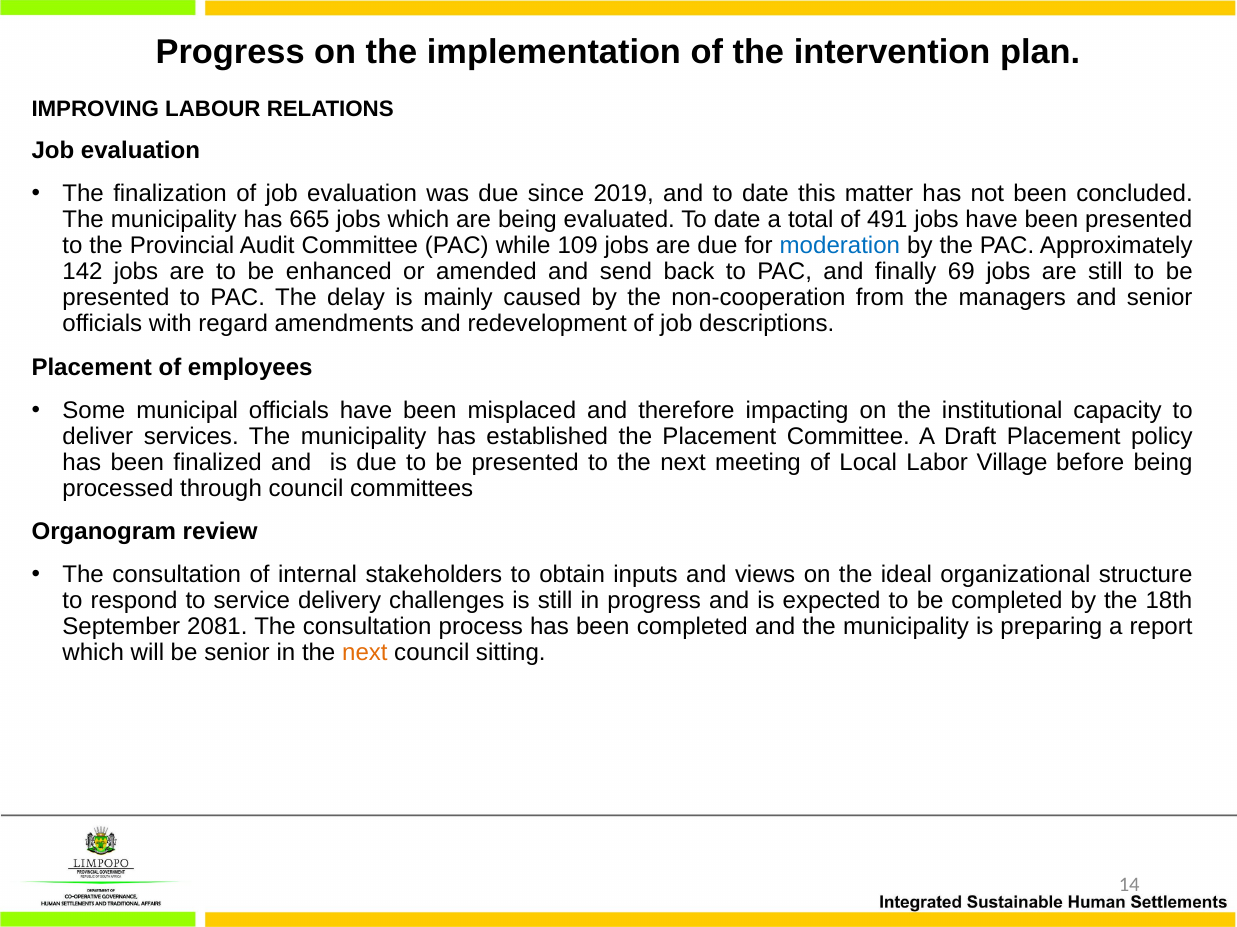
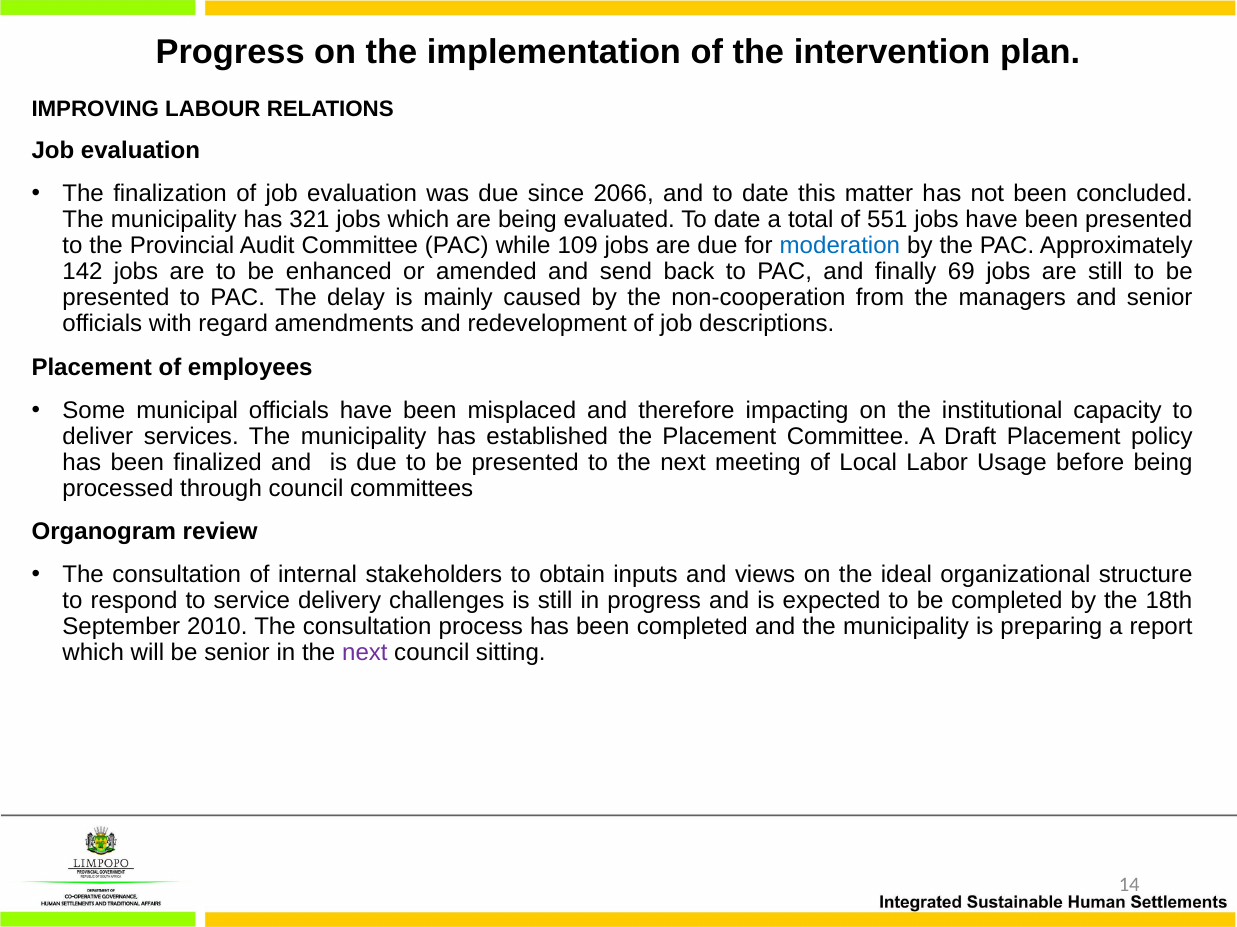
2019: 2019 -> 2066 (624, 194)
665: 665 -> 321 (309, 220)
491: 491 -> 551 (887, 220)
Village: Village -> Usage (1012, 463)
2081: 2081 -> 2010 (217, 627)
next colour: orange -> purple (365, 654)
